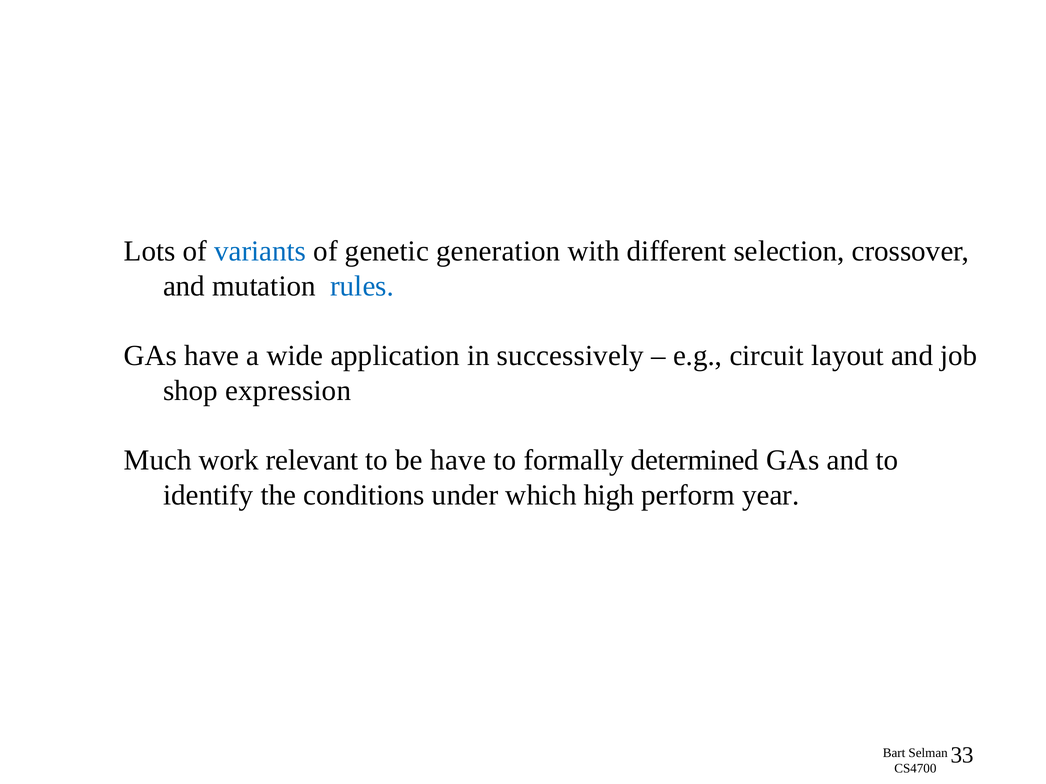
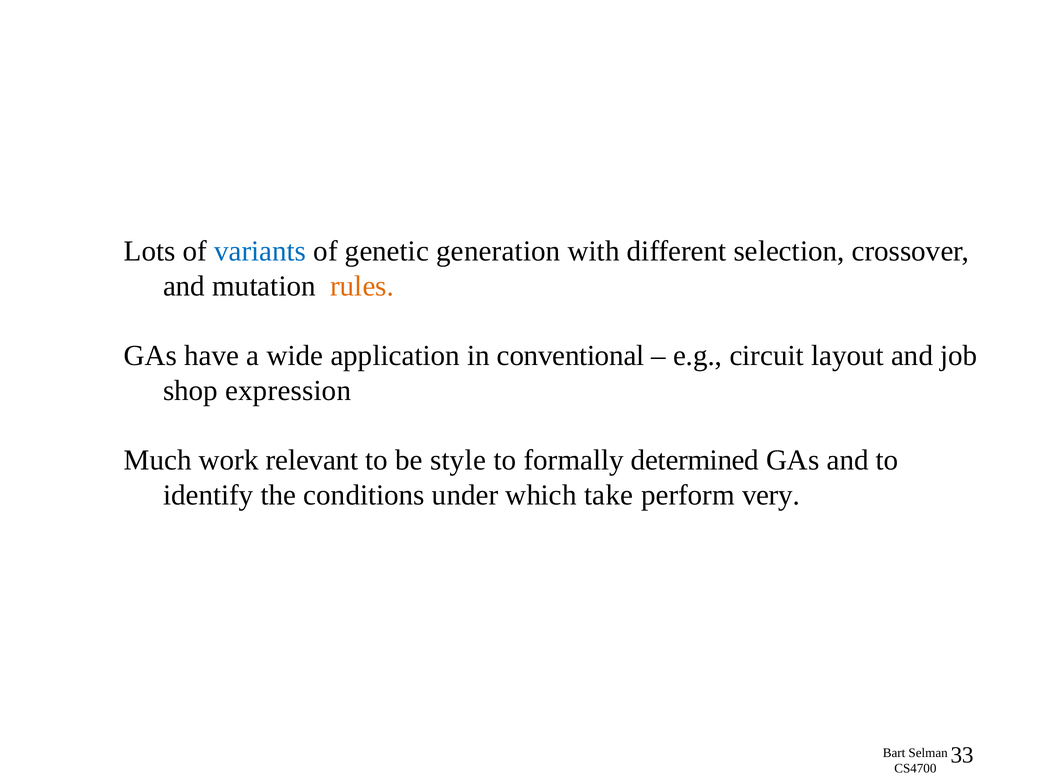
rules colour: blue -> orange (362, 286)
successively: successively -> conventional (571, 356)
be have: have -> style (458, 461)
high: high -> take (609, 495)
year: year -> very (771, 495)
